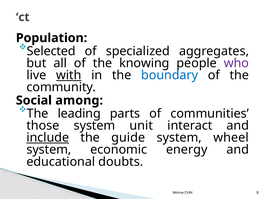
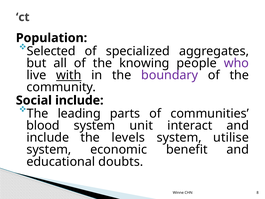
boundary colour: blue -> purple (170, 75)
among: among -> include (79, 100)
those: those -> blood (43, 125)
include underline: present -> none (48, 137)
guide: guide -> levels (128, 137)
wheel: wheel -> utilise (231, 137)
energy: energy -> benefit (187, 149)
